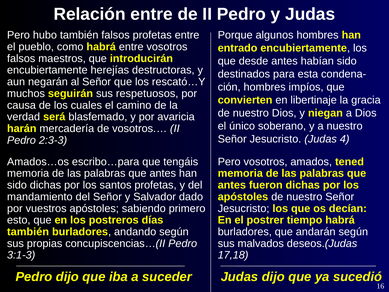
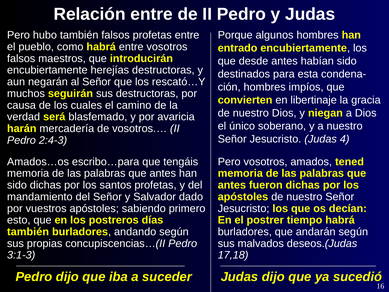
sus respetuosos: respetuosos -> destructoras (147, 93)
2:3-3: 2:3-3 -> 2:4-3 (53, 140)
